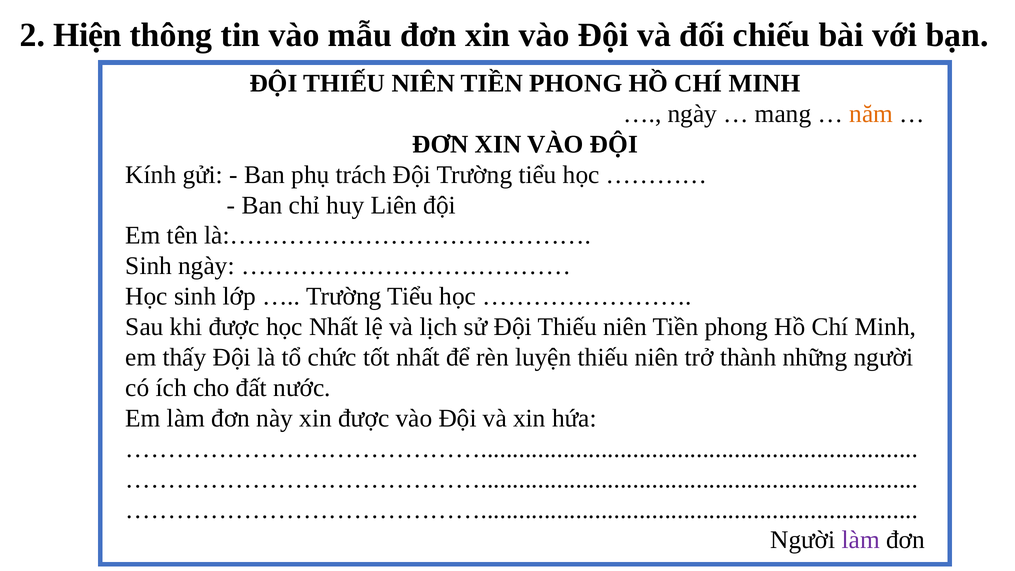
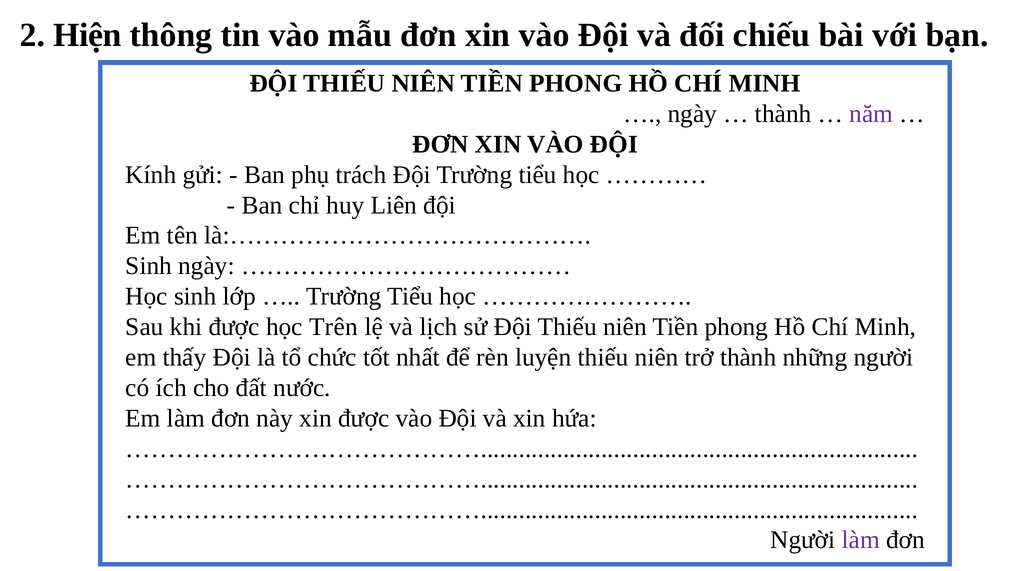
mang: mang -> thành (783, 114)
năm colour: orange -> purple (871, 114)
học Nhất: Nhất -> Trên (334, 327)
